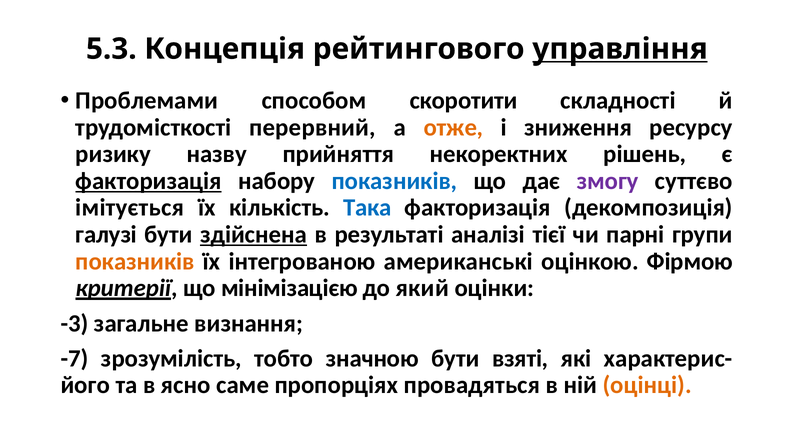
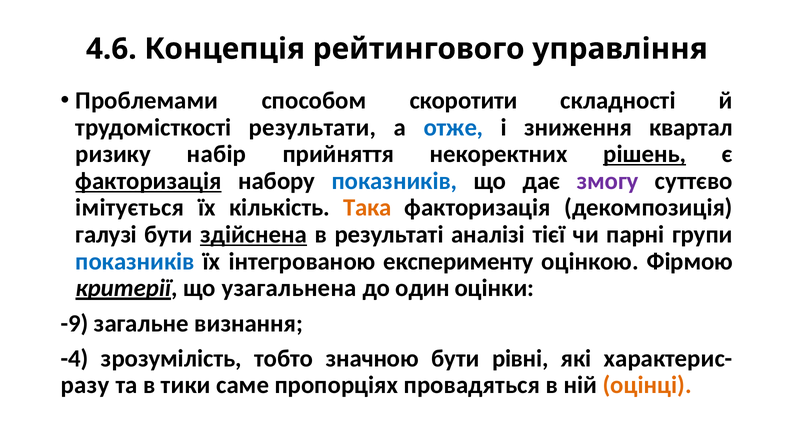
5.3: 5.3 -> 4.6 (111, 49)
управління underline: present -> none (620, 49)
перервний: перервний -> результати (313, 127)
отже colour: orange -> blue (453, 127)
ресурсу: ресурсу -> квартал (691, 127)
назву: назву -> набір (217, 154)
рішень underline: none -> present (645, 154)
Така colour: blue -> orange (367, 208)
показників colour: orange -> blue (135, 261)
американські: американські -> експерименту (459, 261)
мінімізацією: мінімізацією -> узагальнена (289, 288)
який: який -> один (423, 288)
-3: -3 -> -9 (74, 323)
-7: -7 -> -4 (74, 358)
взяті: взяті -> рівні (520, 358)
його: його -> разу (85, 385)
ясно: ясно -> тики (186, 385)
